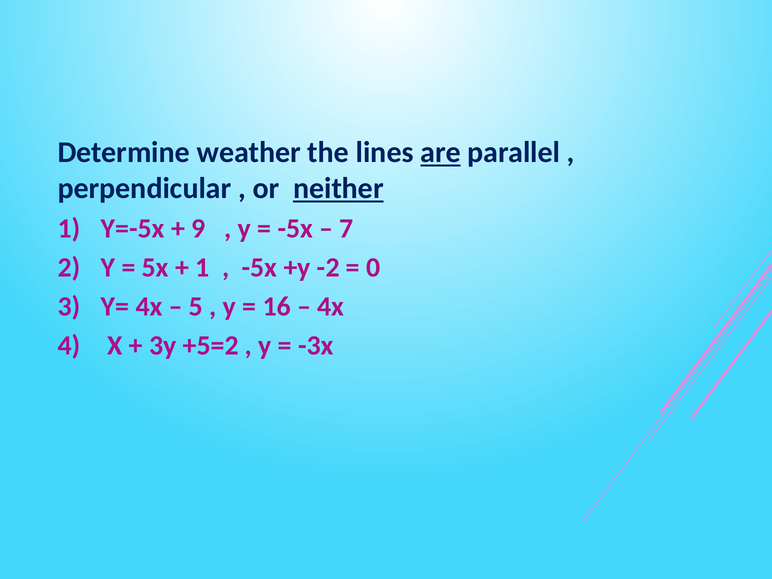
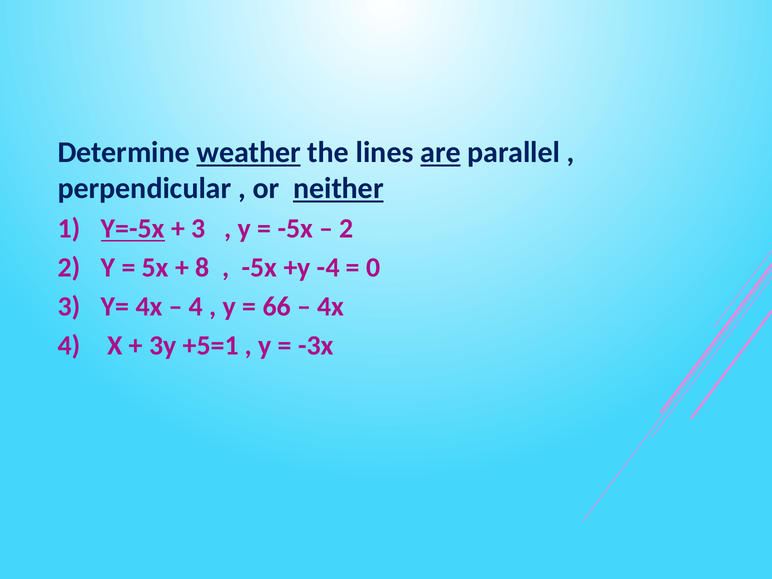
weather underline: none -> present (249, 152)
Y=-5x underline: none -> present (133, 229)
9: 9 -> 3 (198, 229)
7: 7 -> 2 (346, 229)
1: 1 -> 8 (202, 268)
-2: -2 -> -4 (328, 268)
5: 5 -> 4 (196, 307)
16: 16 -> 66 (277, 307)
+5=2: +5=2 -> +5=1 (211, 346)
